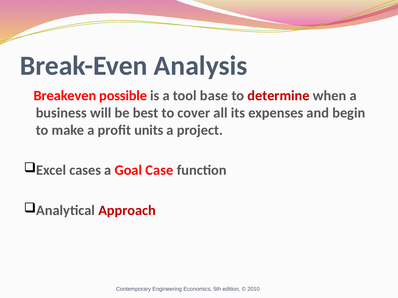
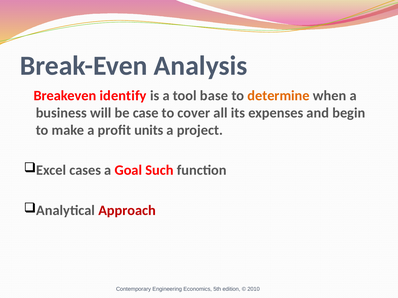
possible: possible -> identify (123, 96)
determine colour: red -> orange (279, 96)
best: best -> case (146, 113)
Case: Case -> Such (159, 171)
